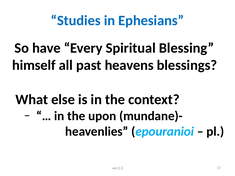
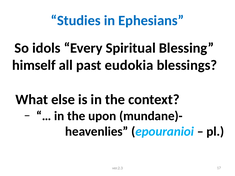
have: have -> idols (46, 48)
heavens: heavens -> eudokia (129, 65)
